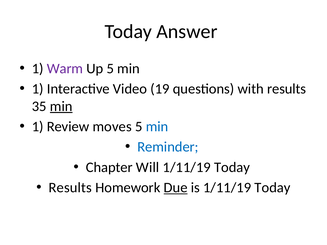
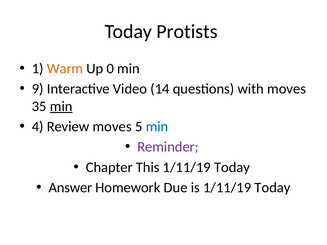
Answer: Answer -> Protists (187, 32)
Warm colour: purple -> orange (65, 69)
Up 5: 5 -> 0 (110, 69)
1: 1 -> 9 (38, 89)
19: 19 -> 14 (160, 89)
with results: results -> moves (287, 89)
1: 1 -> 4 (38, 127)
Reminder colour: blue -> purple (168, 147)
Will: Will -> This (148, 167)
Results: Results -> Answer (70, 188)
Due underline: present -> none (176, 188)
